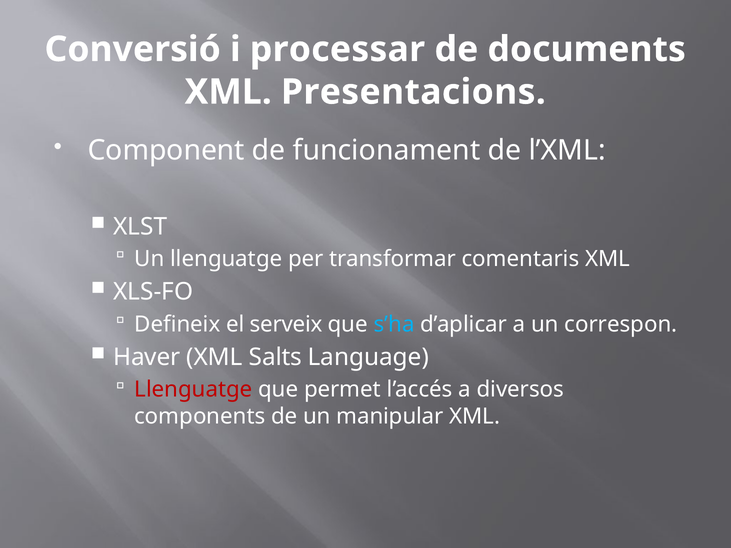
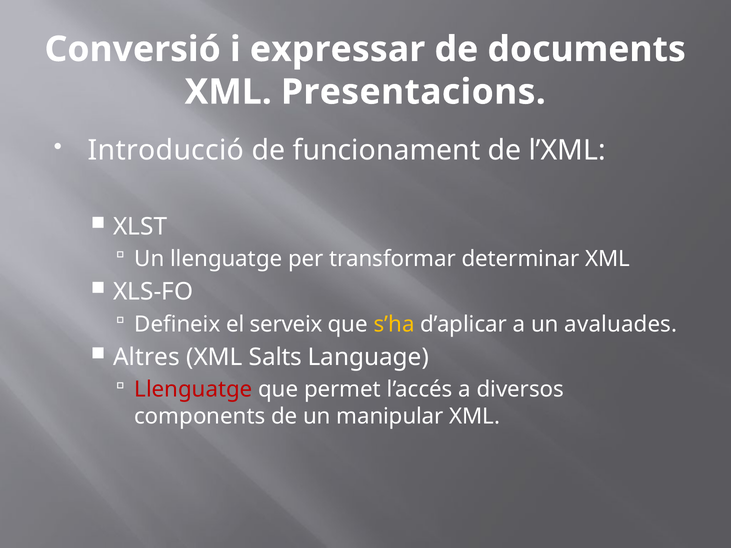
processar: processar -> expressar (338, 49)
Component: Component -> Introducció (166, 151)
comentaris: comentaris -> determinar (521, 259)
s’ha colour: light blue -> yellow (394, 324)
correspon: correspon -> avaluades (621, 324)
Haver: Haver -> Altres (147, 357)
